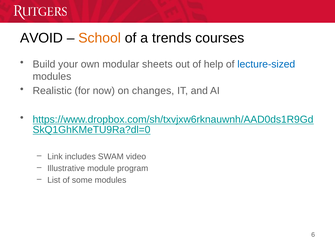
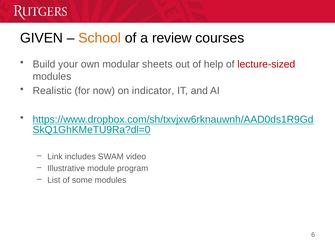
AVOID: AVOID -> GIVEN (42, 38)
trends: trends -> review (172, 38)
lecture-sized colour: blue -> red (266, 64)
changes: changes -> indicator (153, 91)
